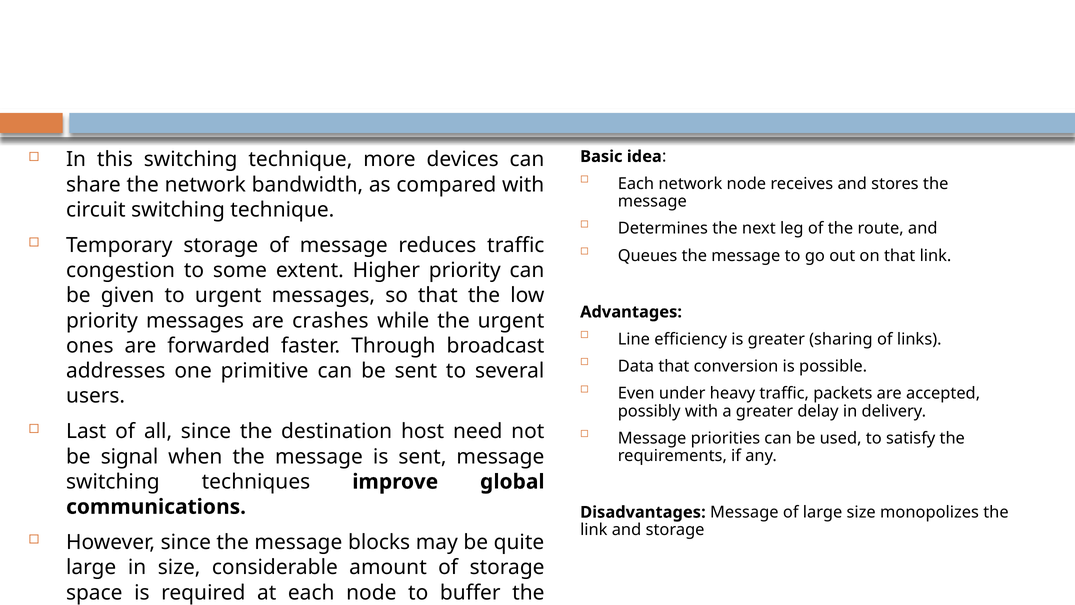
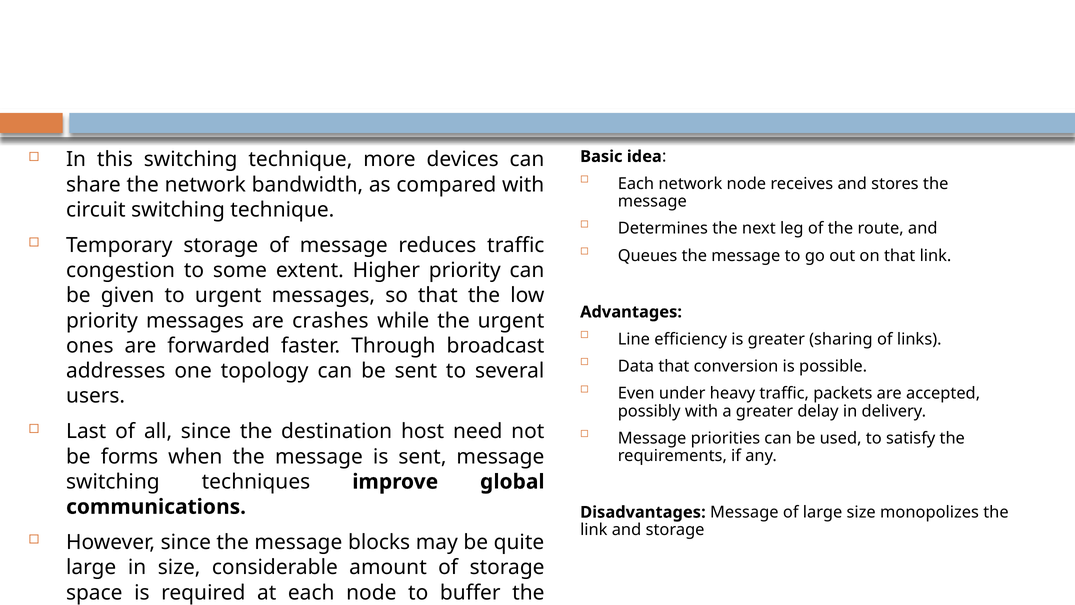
primitive: primitive -> topology (265, 371)
signal: signal -> forms (130, 456)
